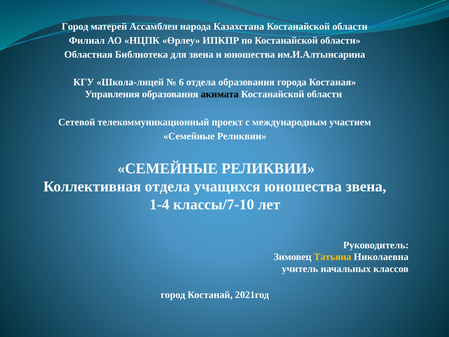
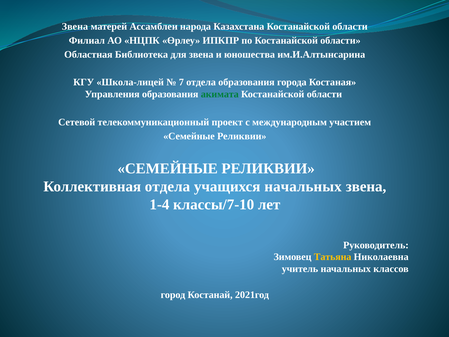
Город: Город -> Звена (75, 26)
6: 6 -> 7 (181, 82)
акимата colour: black -> green (220, 94)
учащихся юношества: юношества -> начальных (303, 186)
